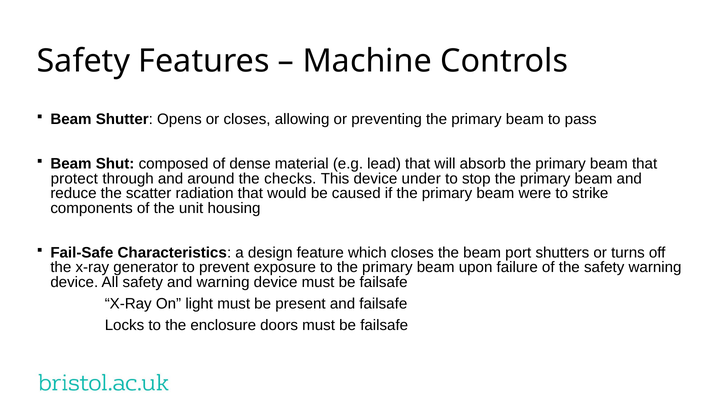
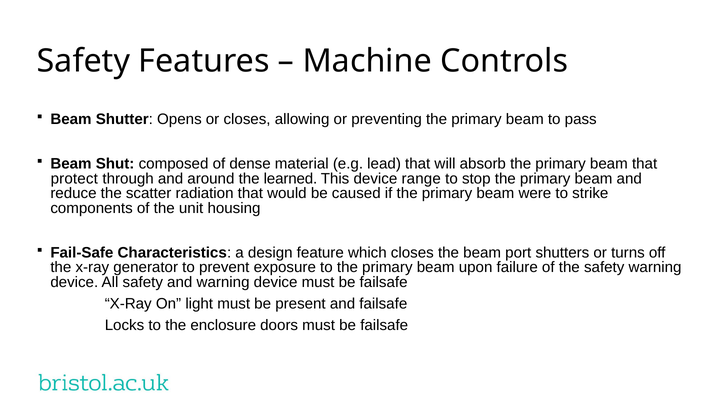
checks: checks -> learned (290, 179)
under: under -> range (421, 179)
